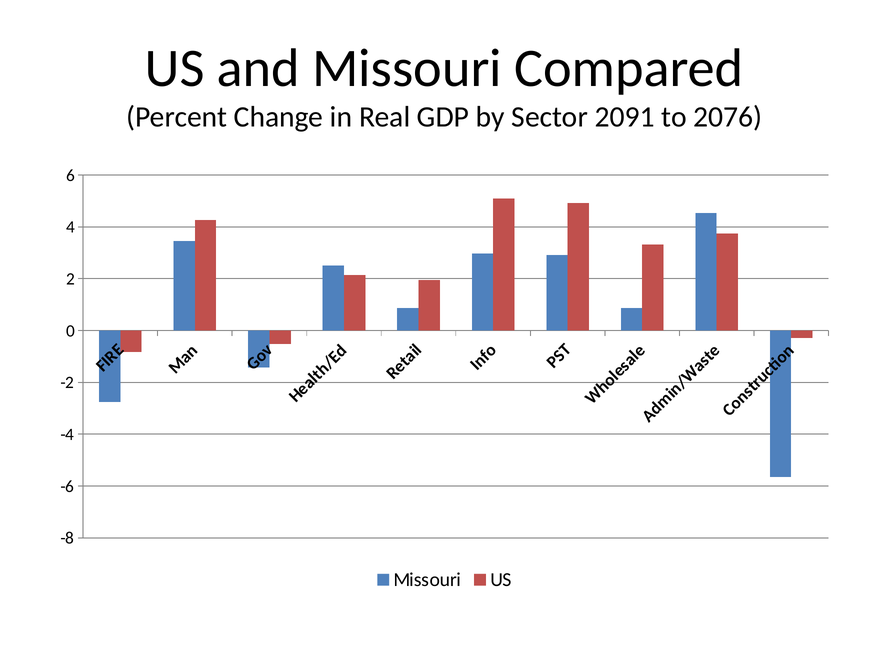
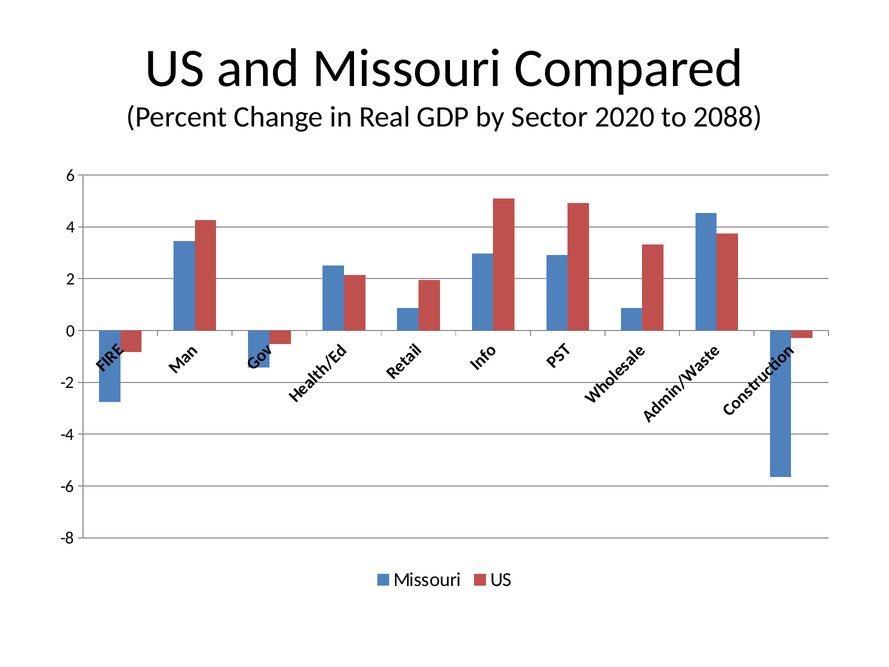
2091: 2091 -> 2020 (625, 117)
2076: 2076 -> 2088 (728, 117)
